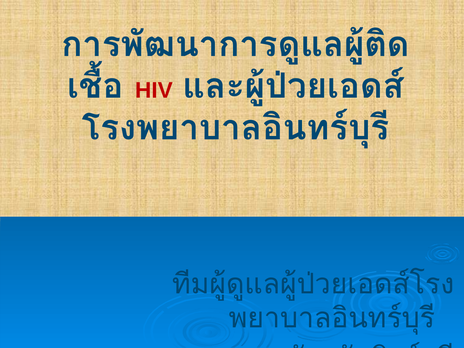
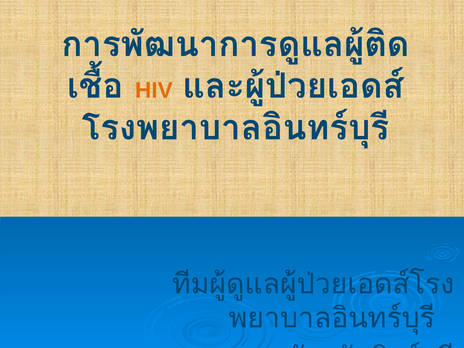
HIV colour: red -> orange (154, 90)
